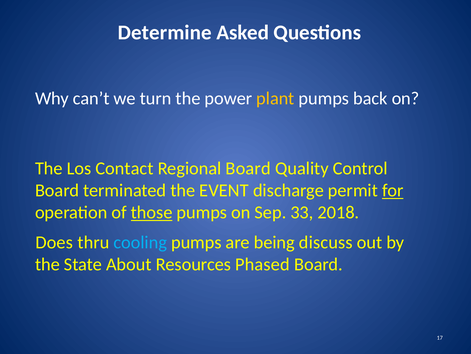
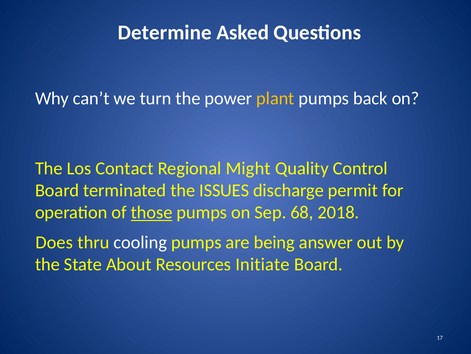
Regional Board: Board -> Might (248, 168)
EVENT: EVENT -> ISSUES (224, 190)
for underline: present -> none (393, 190)
33: 33 -> 68 (302, 212)
cooling colour: light blue -> white (140, 242)
discuss: discuss -> answer (326, 242)
Phased: Phased -> Initiate (262, 264)
